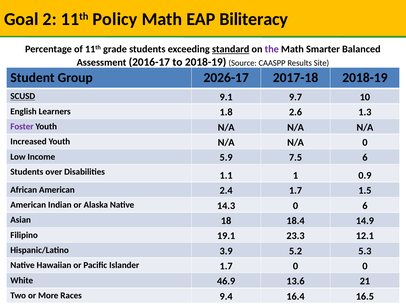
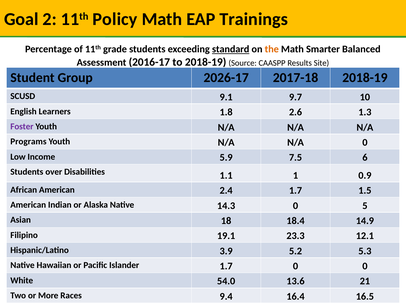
Biliteracy: Biliteracy -> Trainings (254, 19)
the colour: purple -> orange (272, 49)
SCUSD underline: present -> none (23, 96)
Increased: Increased -> Programs (28, 141)
0 6: 6 -> 5 (365, 205)
46.9: 46.9 -> 54.0 (226, 281)
